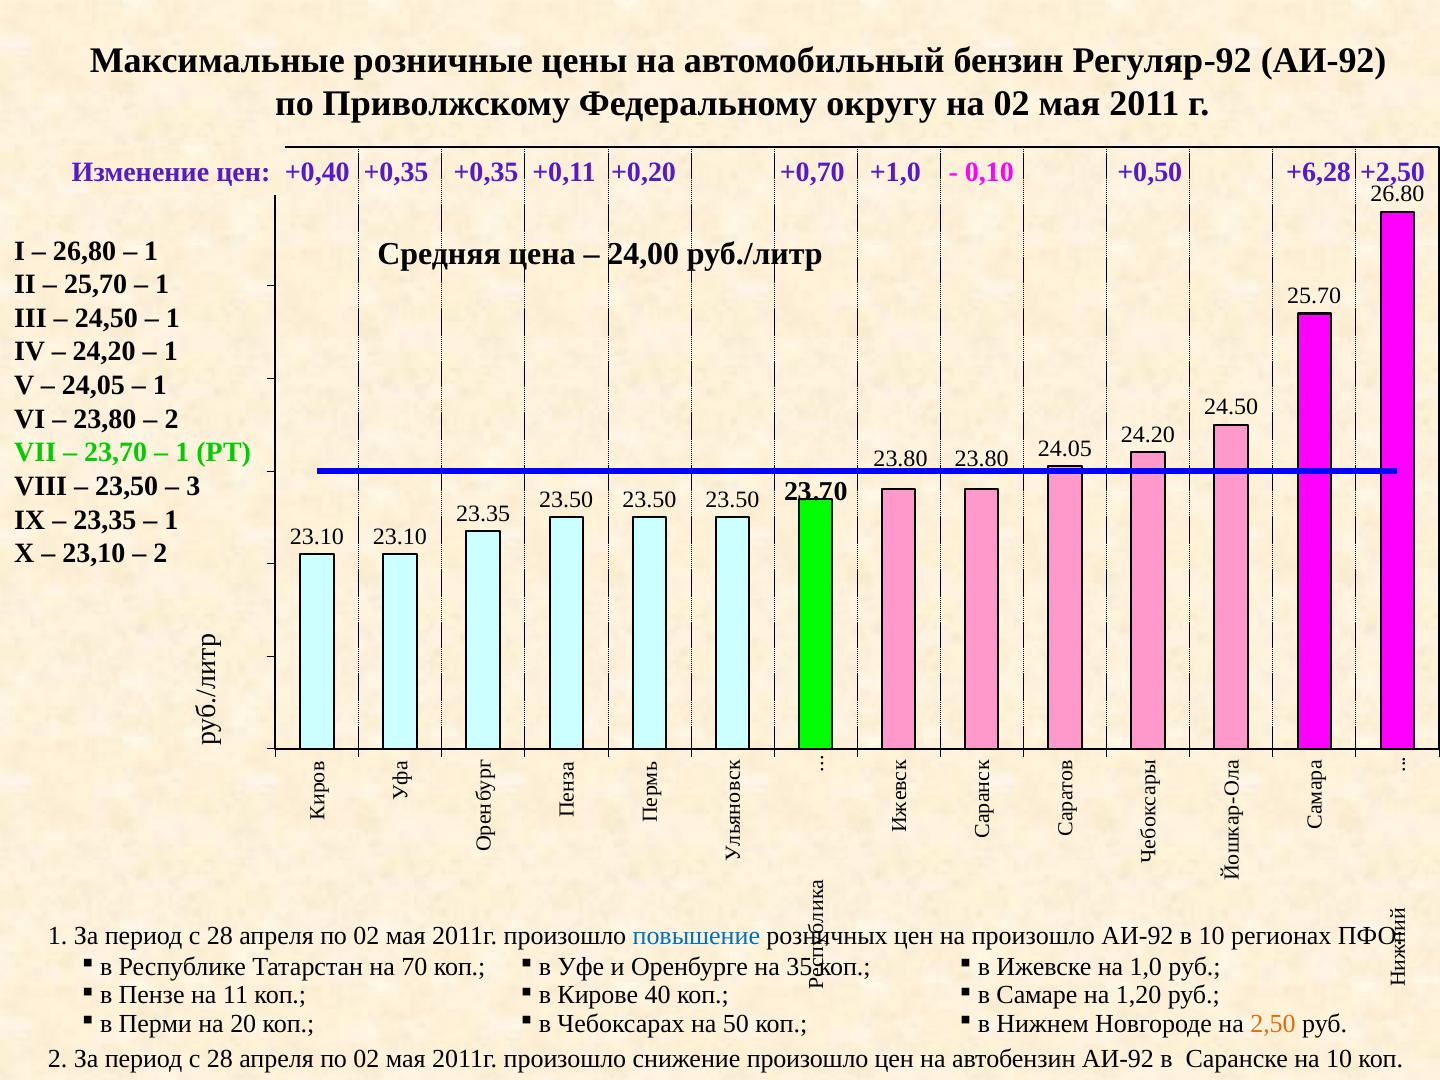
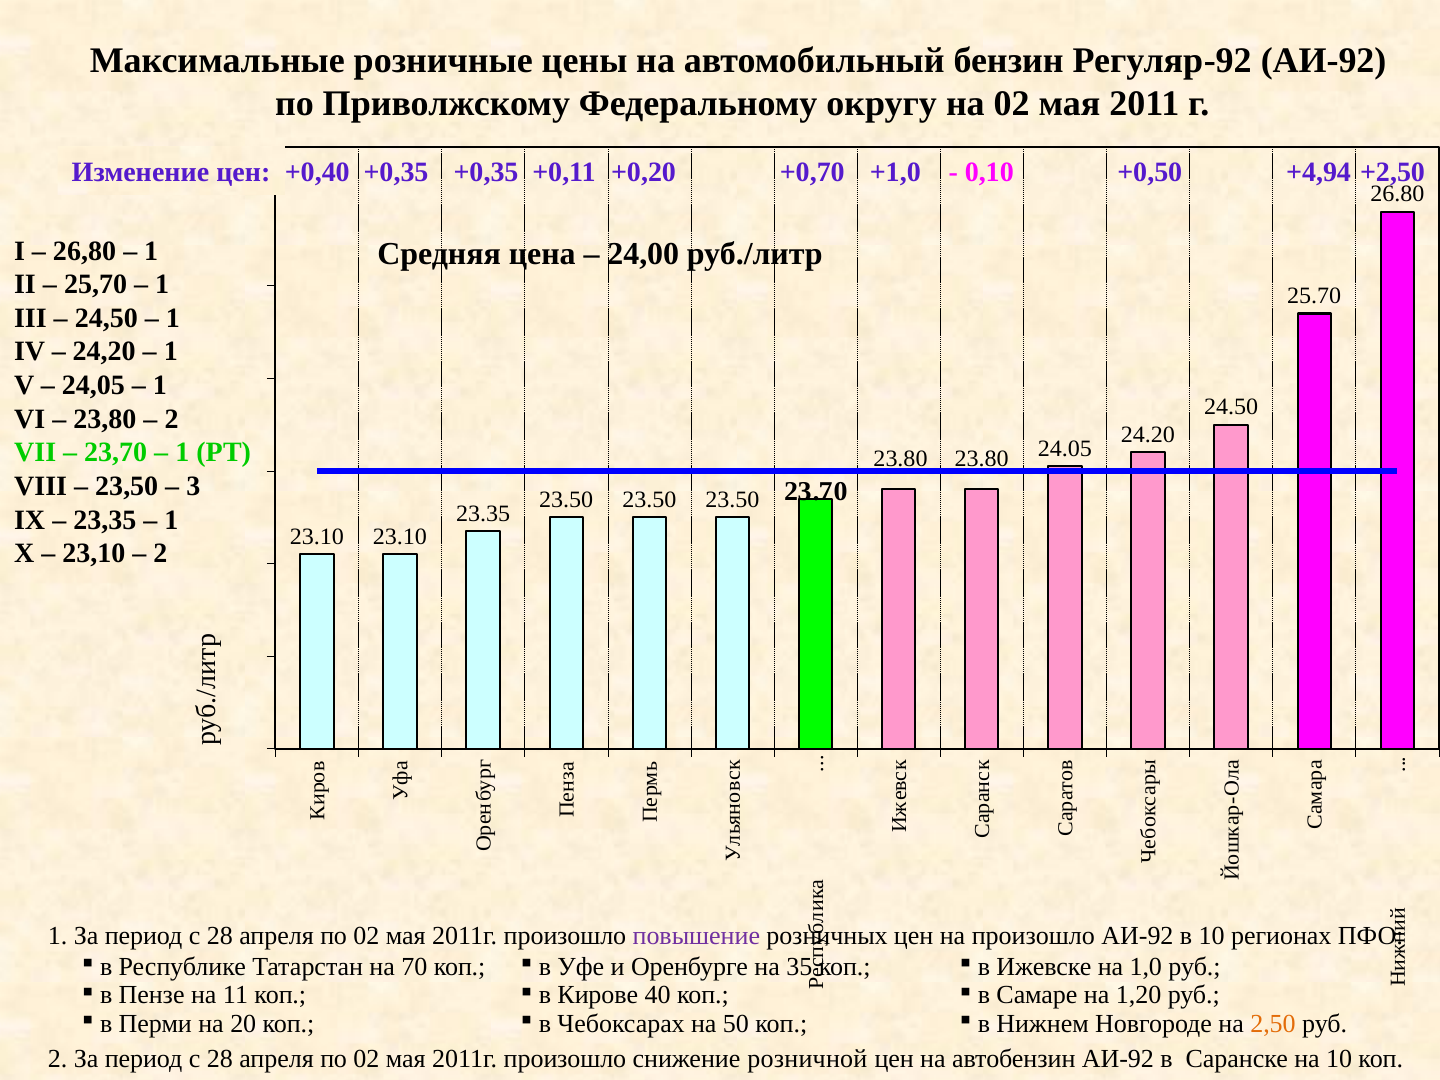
+6,28: +6,28 -> +4,94 (1319, 172)
повышение colour: blue -> purple (696, 936)
снижение произошло: произошло -> розничной (807, 1058)
